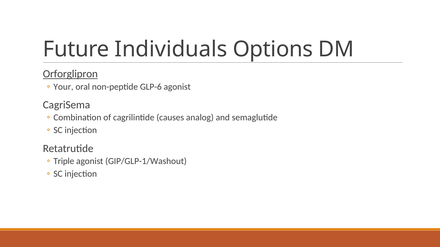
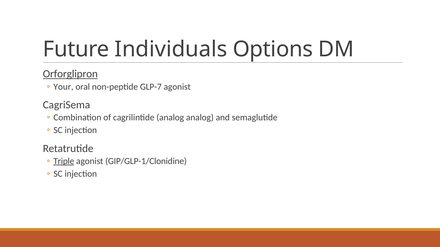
GLP-6: GLP-6 -> GLP-7 (151, 87)
cagrilintide causes: causes -> analog (170, 118)
Triple underline: none -> present (64, 161)
GIP/GLP-1/Washout: GIP/GLP-1/Washout -> GIP/GLP-1/Clonidine (146, 161)
